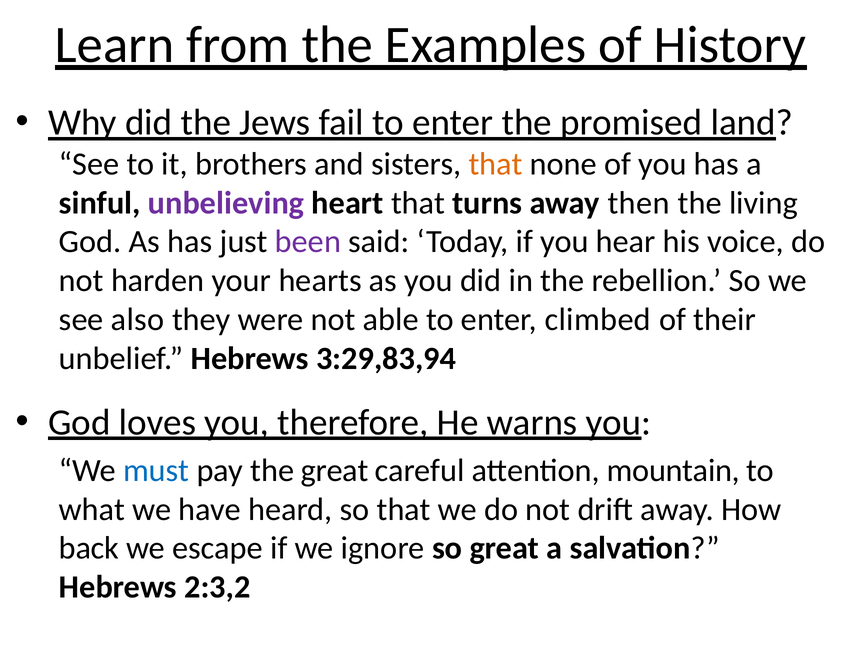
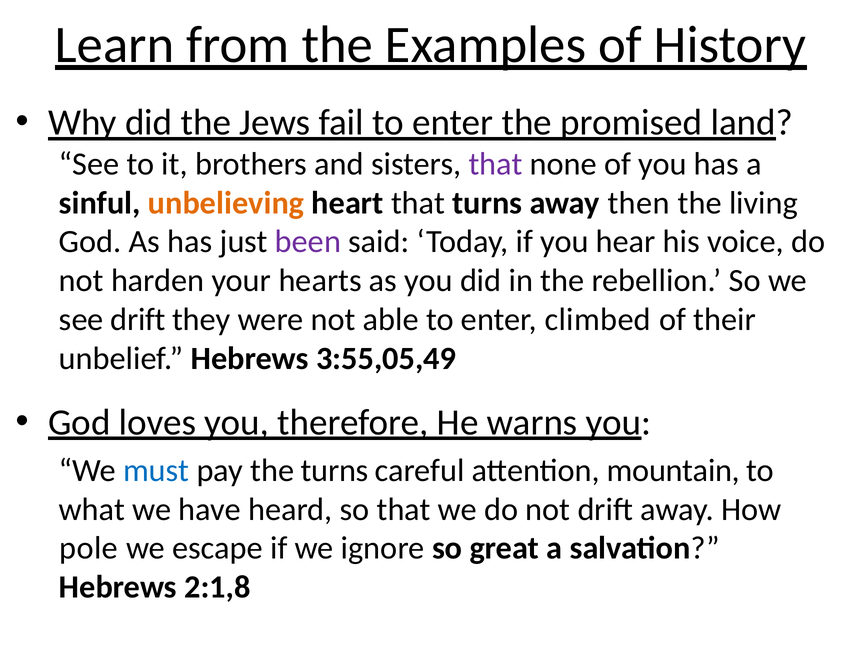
that colour: orange -> purple (496, 164)
unbelieving colour: purple -> orange (226, 203)
see also: also -> drift (138, 319)
3:29,83,94: 3:29,83,94 -> 3:55,05,49 (386, 358)
the great: great -> turns (335, 470)
back: back -> pole (89, 548)
2:3,2: 2:3,2 -> 2:1,8 (217, 587)
